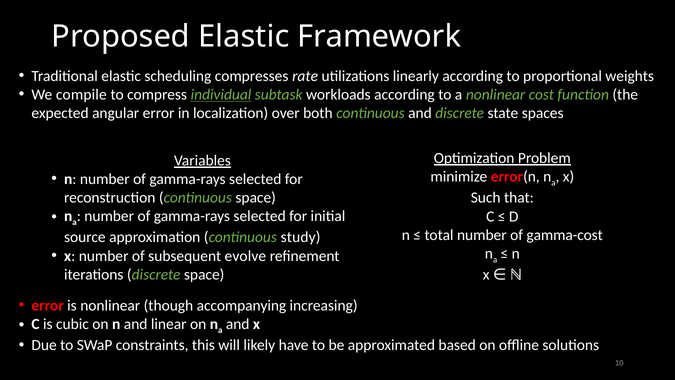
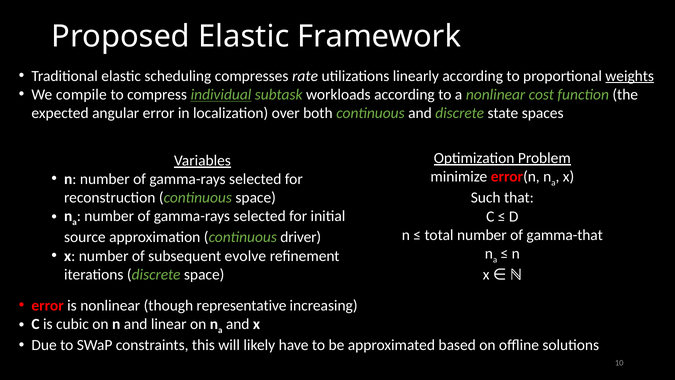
weights underline: none -> present (630, 76)
gamma-cost: gamma-cost -> gamma-that (565, 235)
study: study -> driver (301, 237)
accompanying: accompanying -> representative (241, 305)
